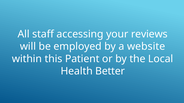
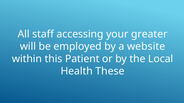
reviews: reviews -> greater (149, 34)
Better: Better -> These (110, 72)
